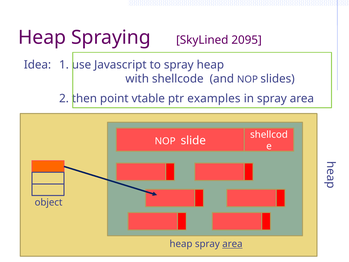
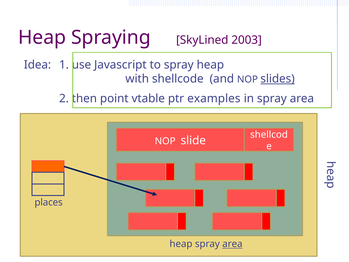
2095: 2095 -> 2003 (247, 40)
slides underline: none -> present (278, 79)
object: object -> places (49, 202)
